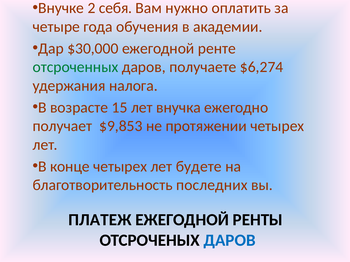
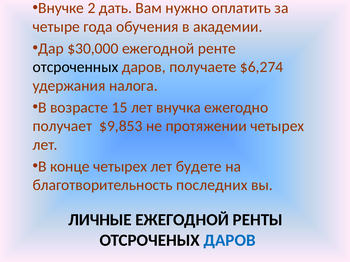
себя: себя -> дать (115, 8)
отсроченных colour: green -> black (76, 67)
ПЛАТЕЖ: ПЛАТЕЖ -> ЛИЧНЫЕ (100, 220)
